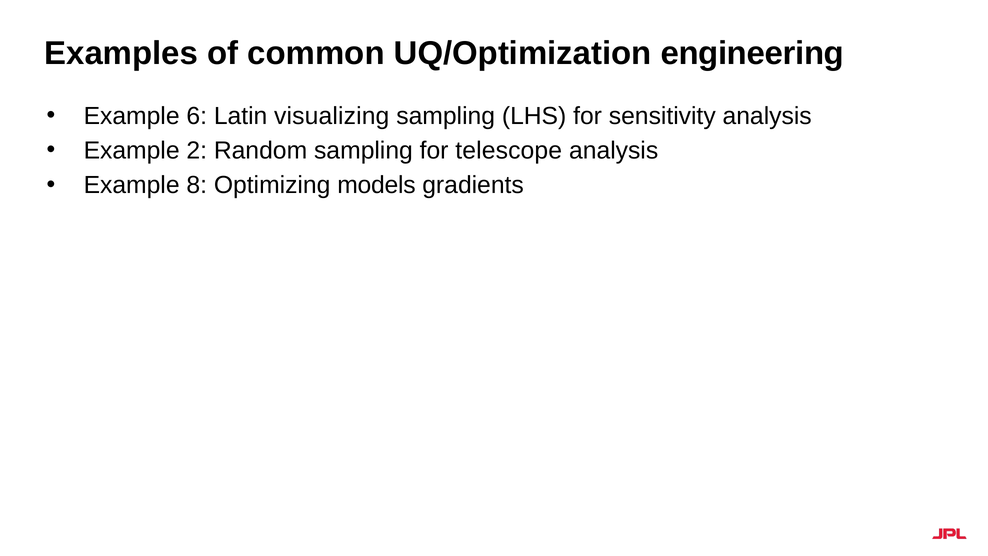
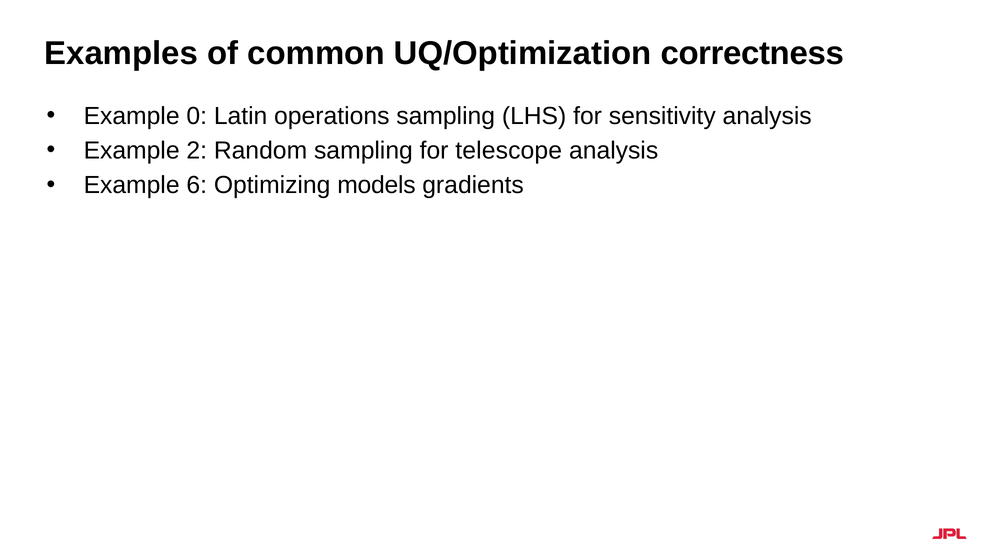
engineering: engineering -> correctness (752, 53)
6: 6 -> 0 (197, 116)
visualizing: visualizing -> operations (332, 116)
8: 8 -> 6 (197, 185)
